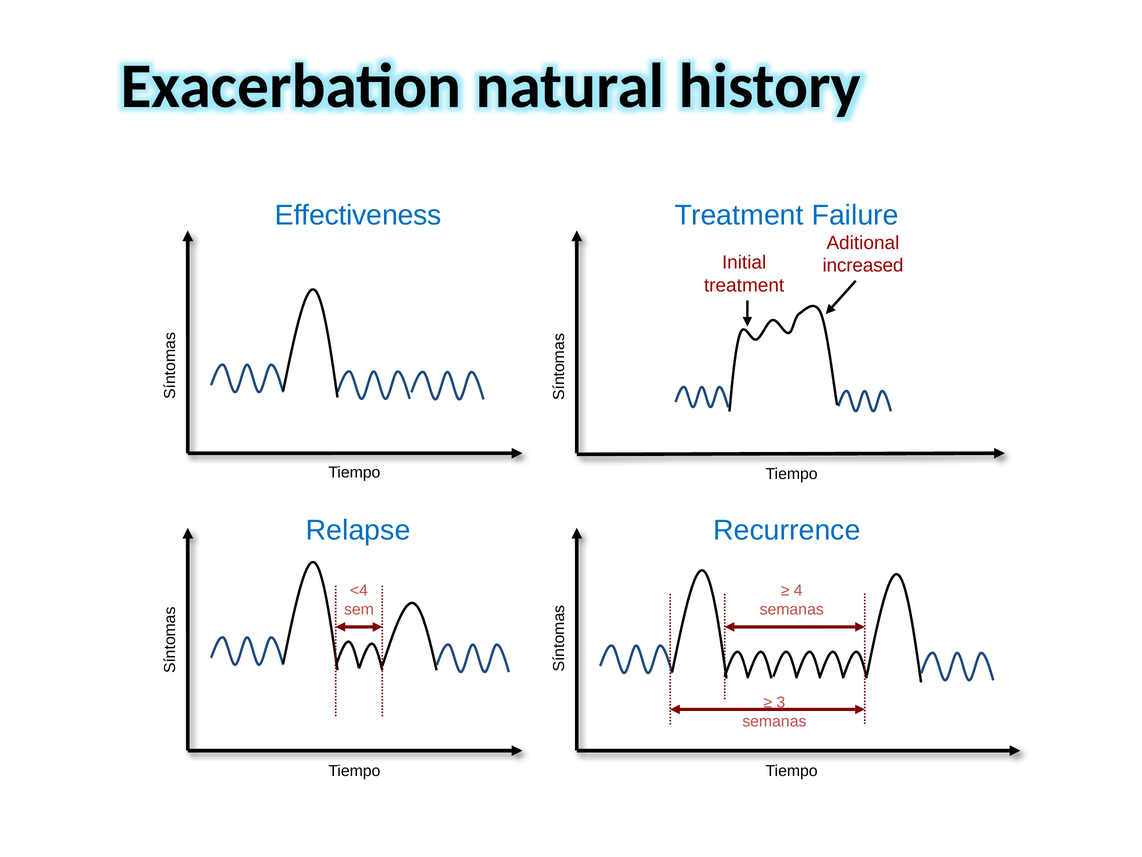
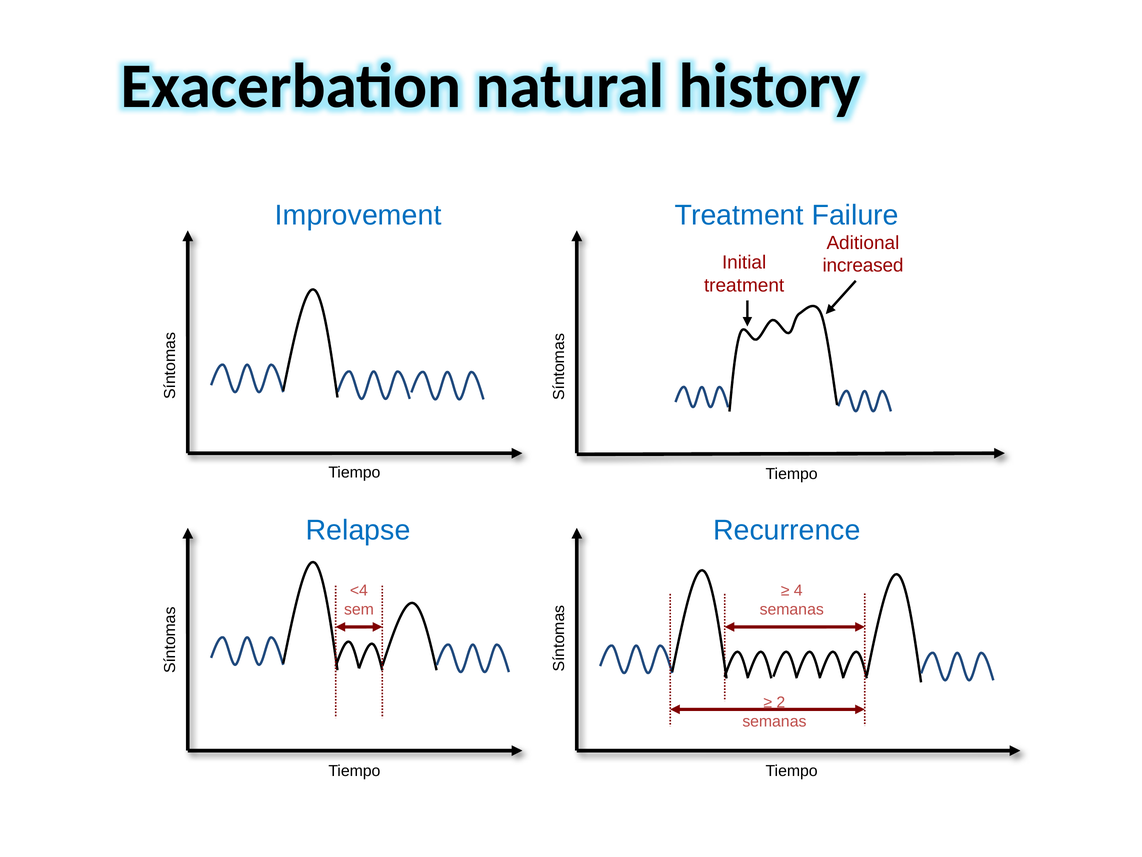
Effectiveness: Effectiveness -> Improvement (358, 215)
3: 3 -> 2 (781, 702)
